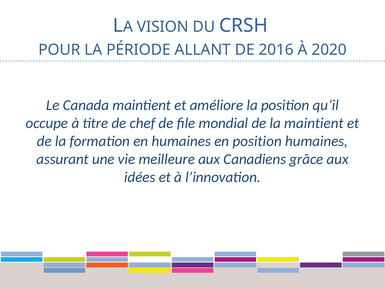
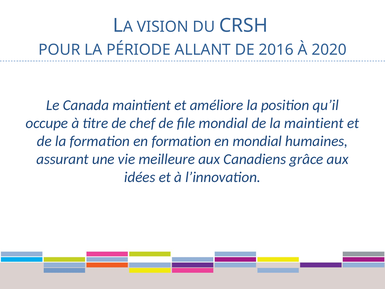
en humaines: humaines -> formation (181, 141)
en position: position -> mondial (257, 141)
